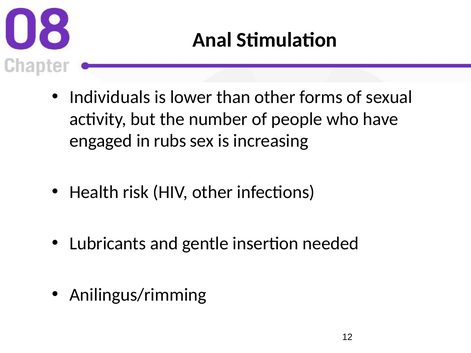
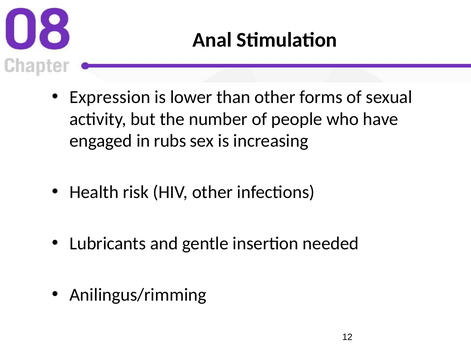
Individuals: Individuals -> Expression (110, 97)
